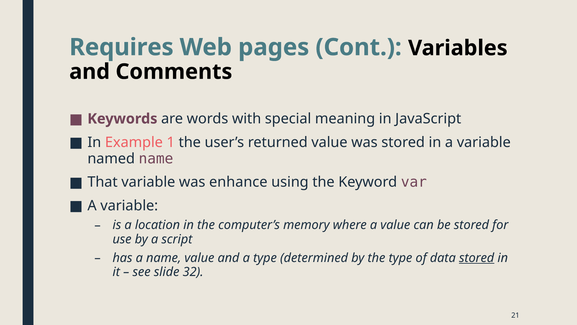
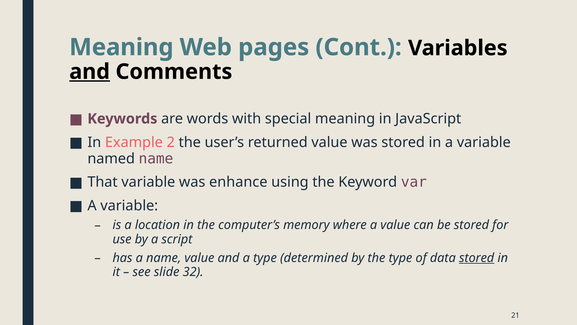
Requires: Requires -> Meaning (121, 47)
and underline: none -> present (90, 72)
1: 1 -> 2 (171, 142)
